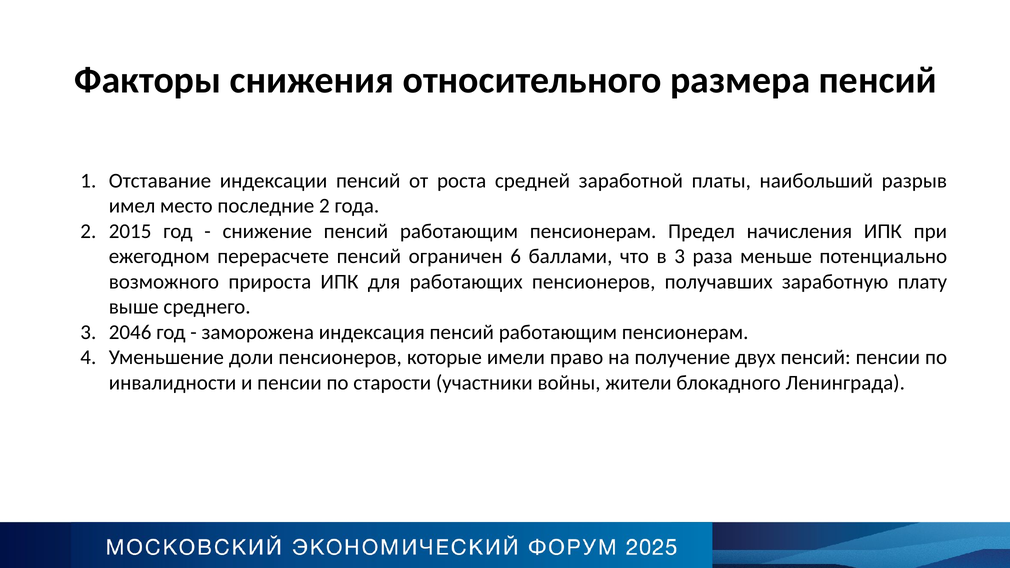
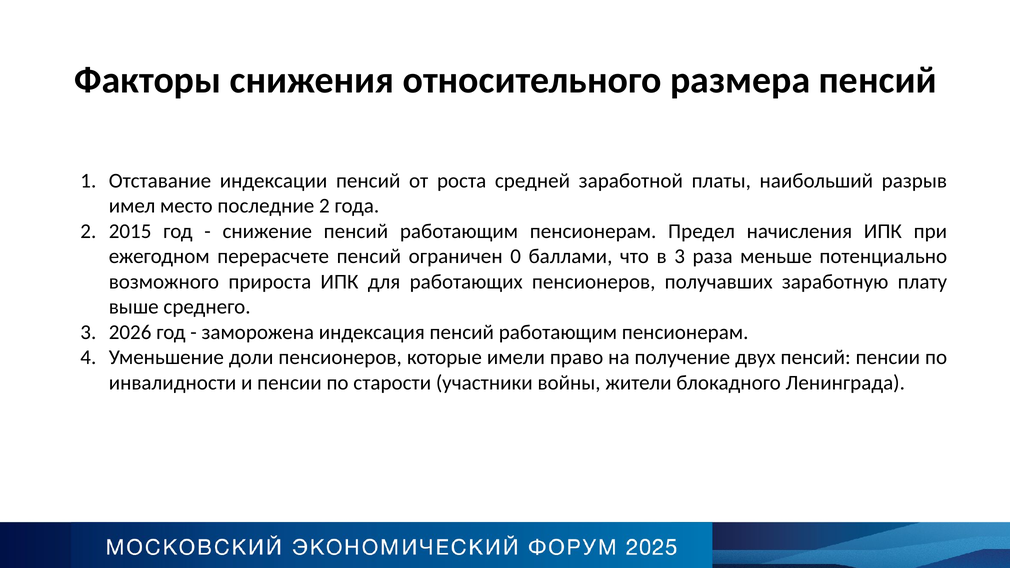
6: 6 -> 0 (516, 256)
2046: 2046 -> 2026 (130, 332)
